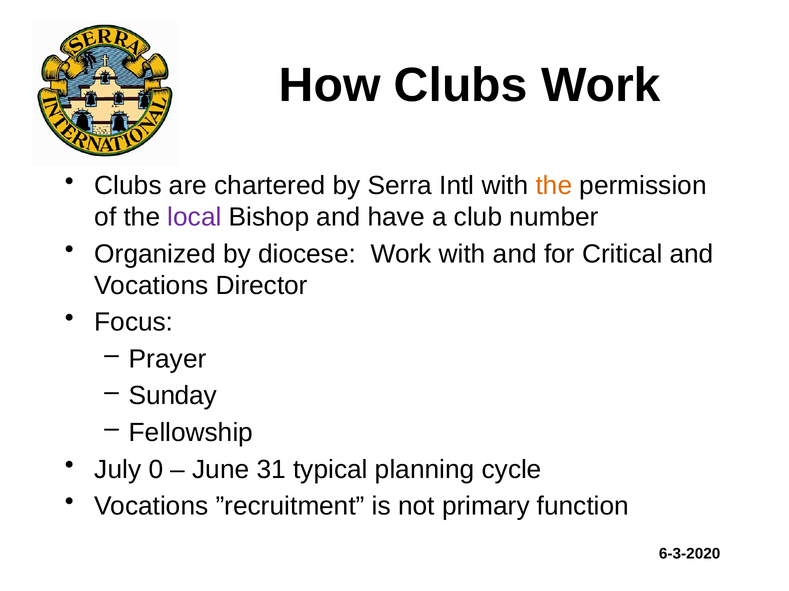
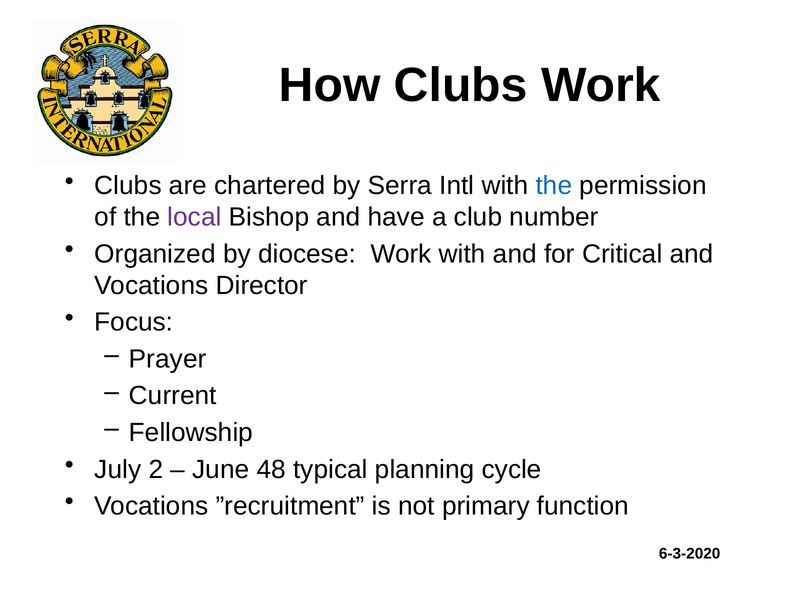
the colour: orange -> blue (554, 186)
Sunday: Sunday -> Current (173, 396)
0: 0 -> 2 (156, 470)
31: 31 -> 48 (271, 470)
